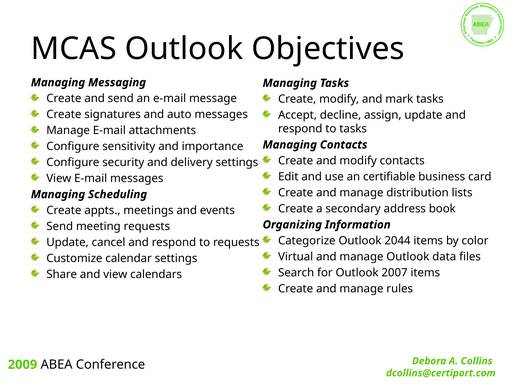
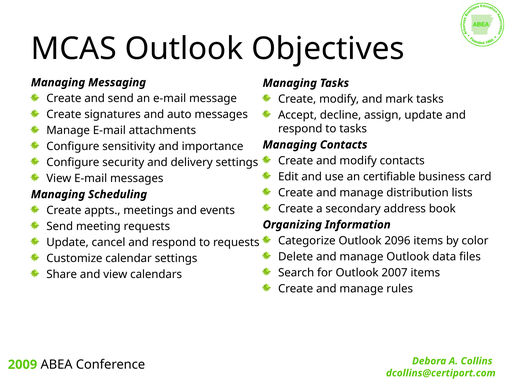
2044: 2044 -> 2096 (397, 241)
Virtual: Virtual -> Delete (296, 257)
